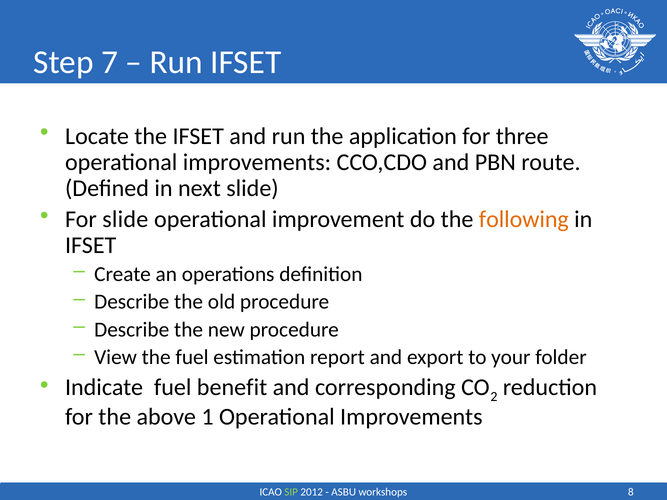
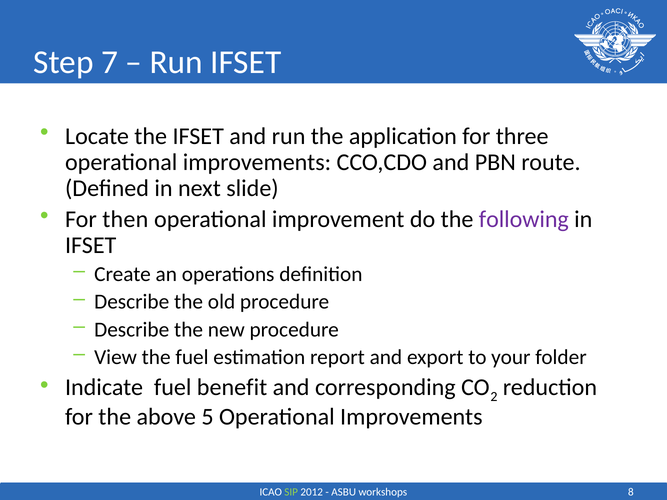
For slide: slide -> then (125, 220)
following colour: orange -> purple (524, 220)
1: 1 -> 5 (207, 417)
